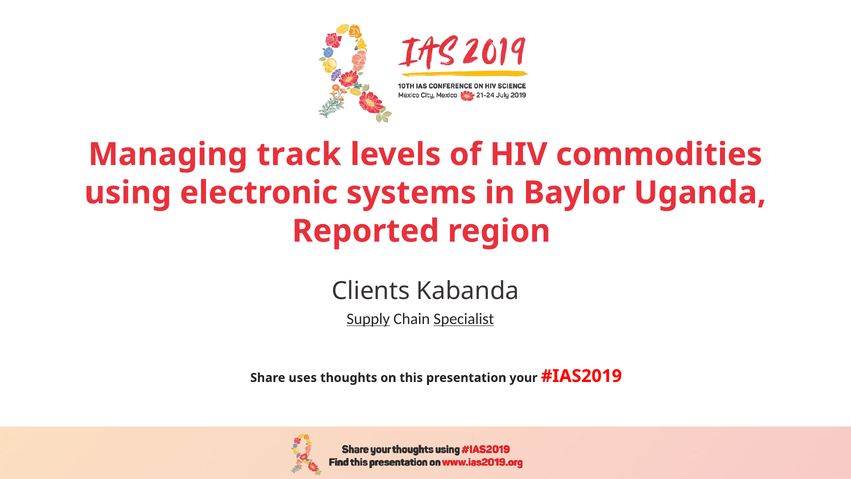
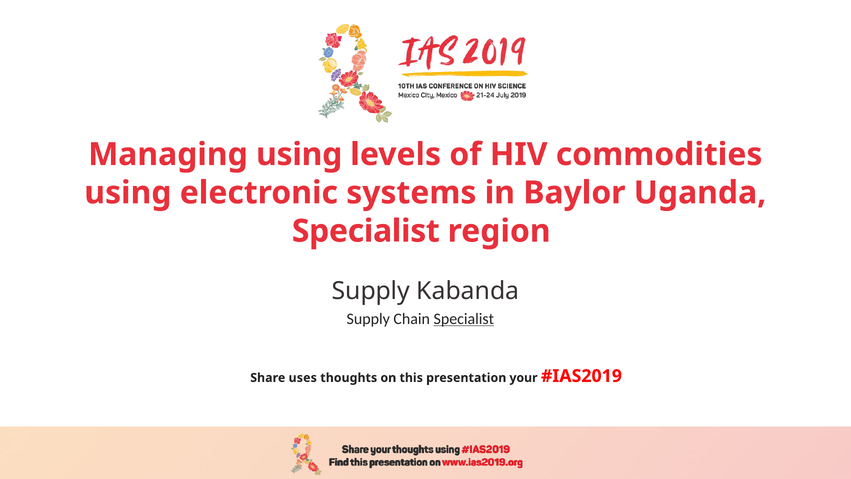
Managing track: track -> using (299, 154)
Reported: Reported -> Specialist (366, 231)
Clients: Clients -> Supply (371, 291)
Supply underline: present -> none (368, 319)
